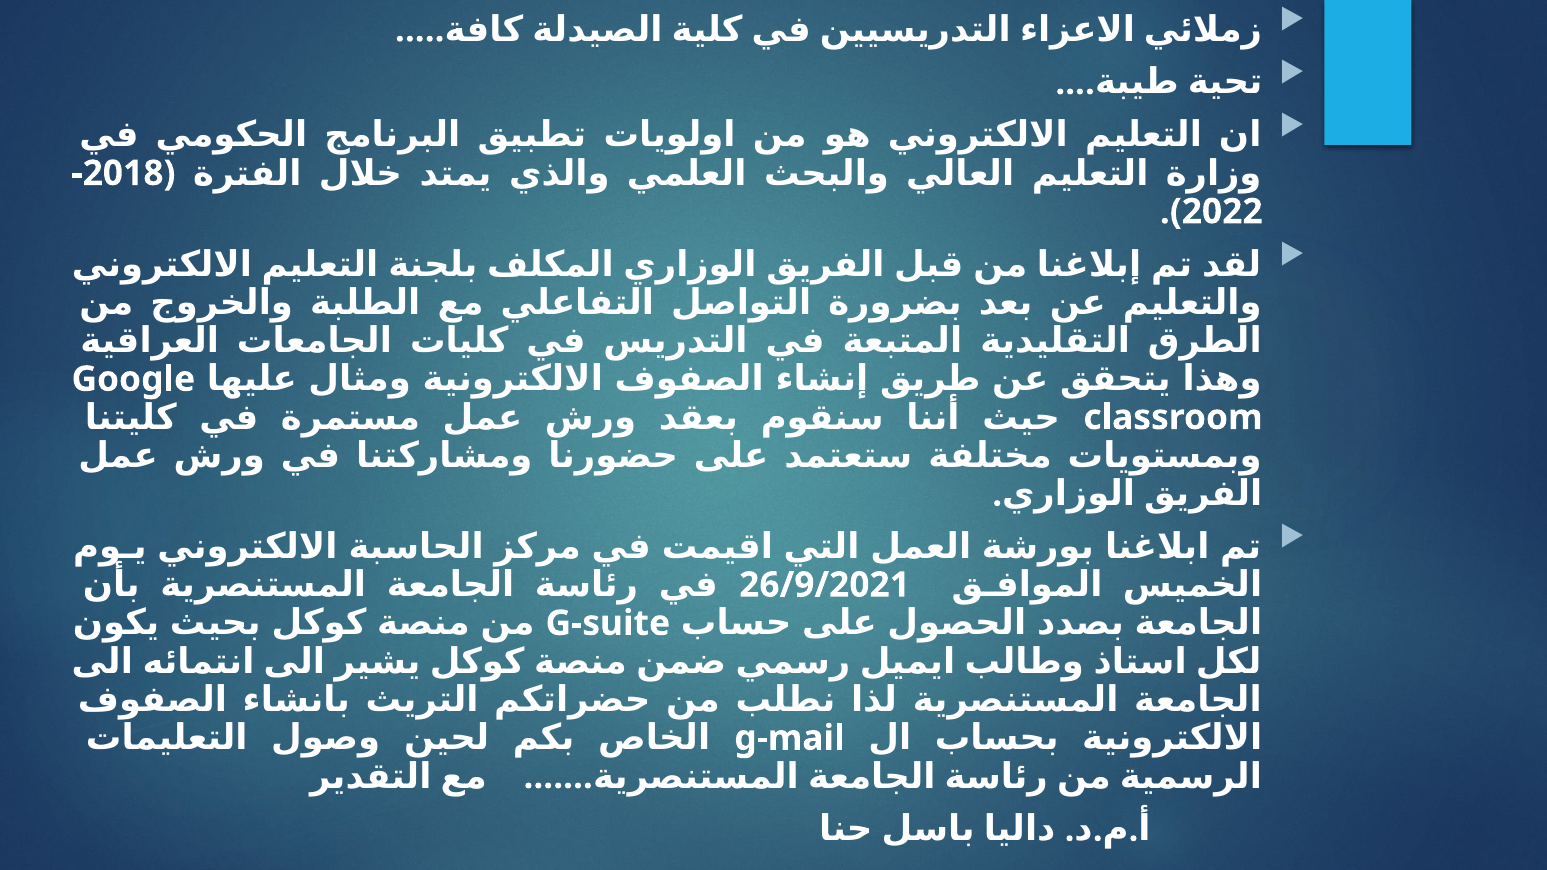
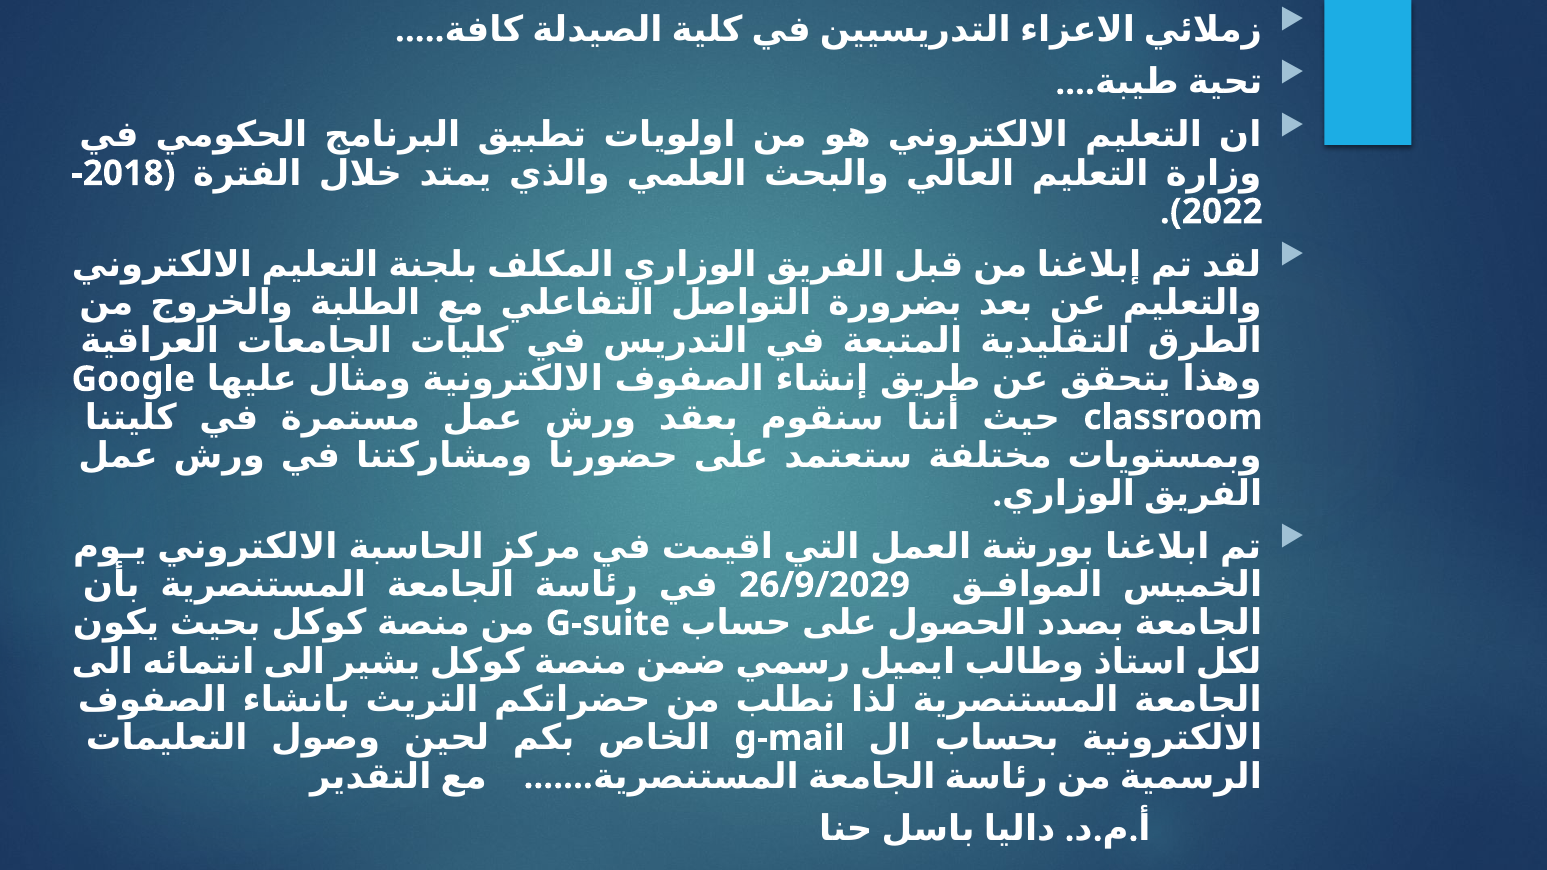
26/9/2021: 26/9/2021 -> 26/9/2029 (825, 585)
